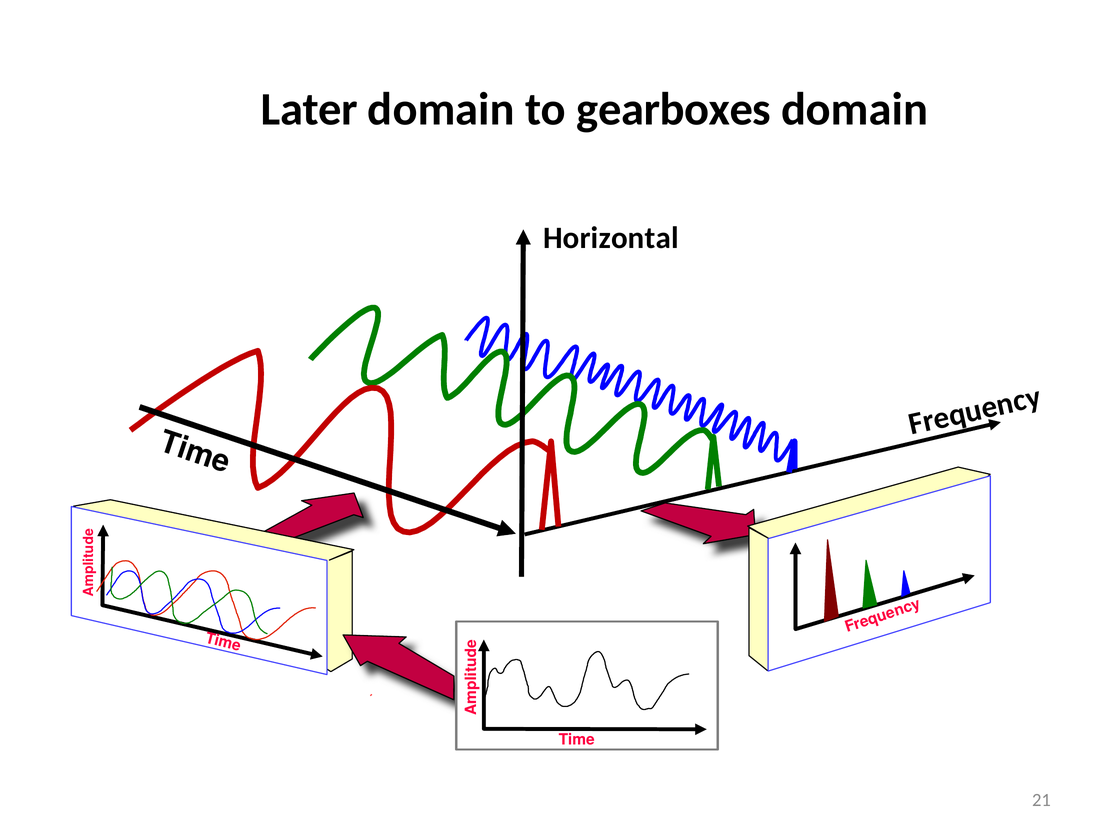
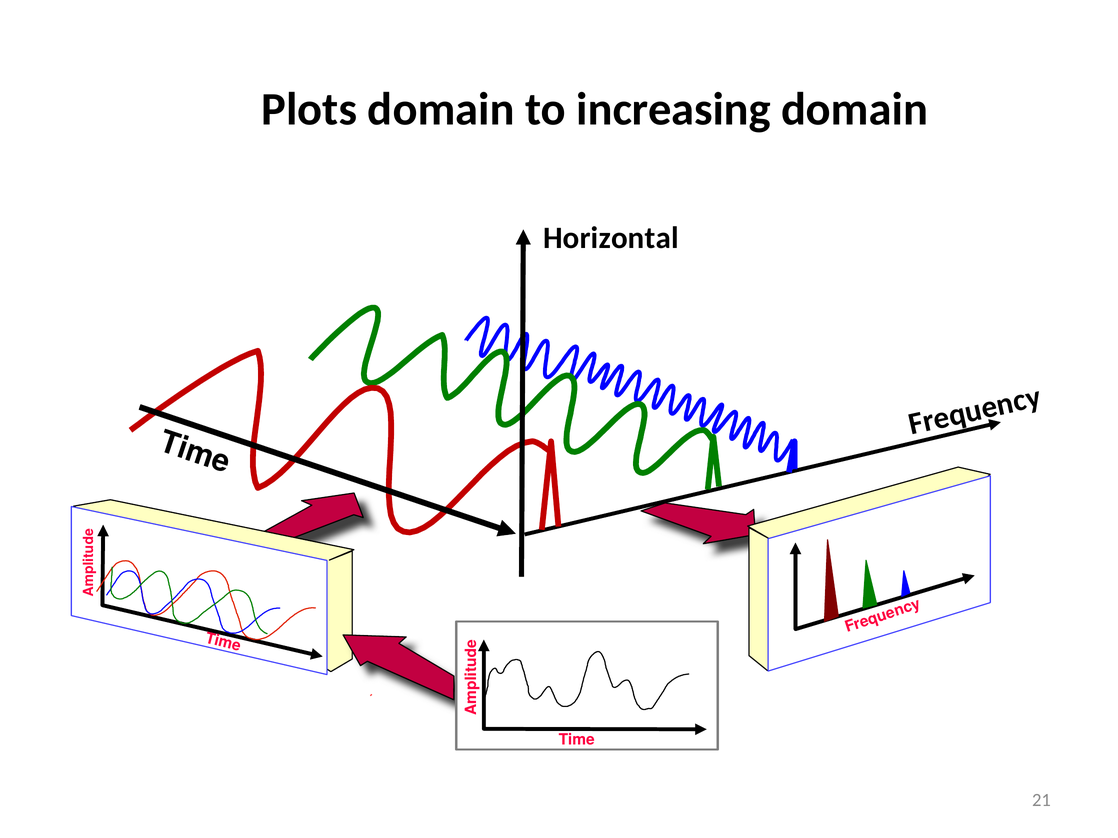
Later: Later -> Plots (309, 109)
gearboxes: gearboxes -> increasing (674, 109)
